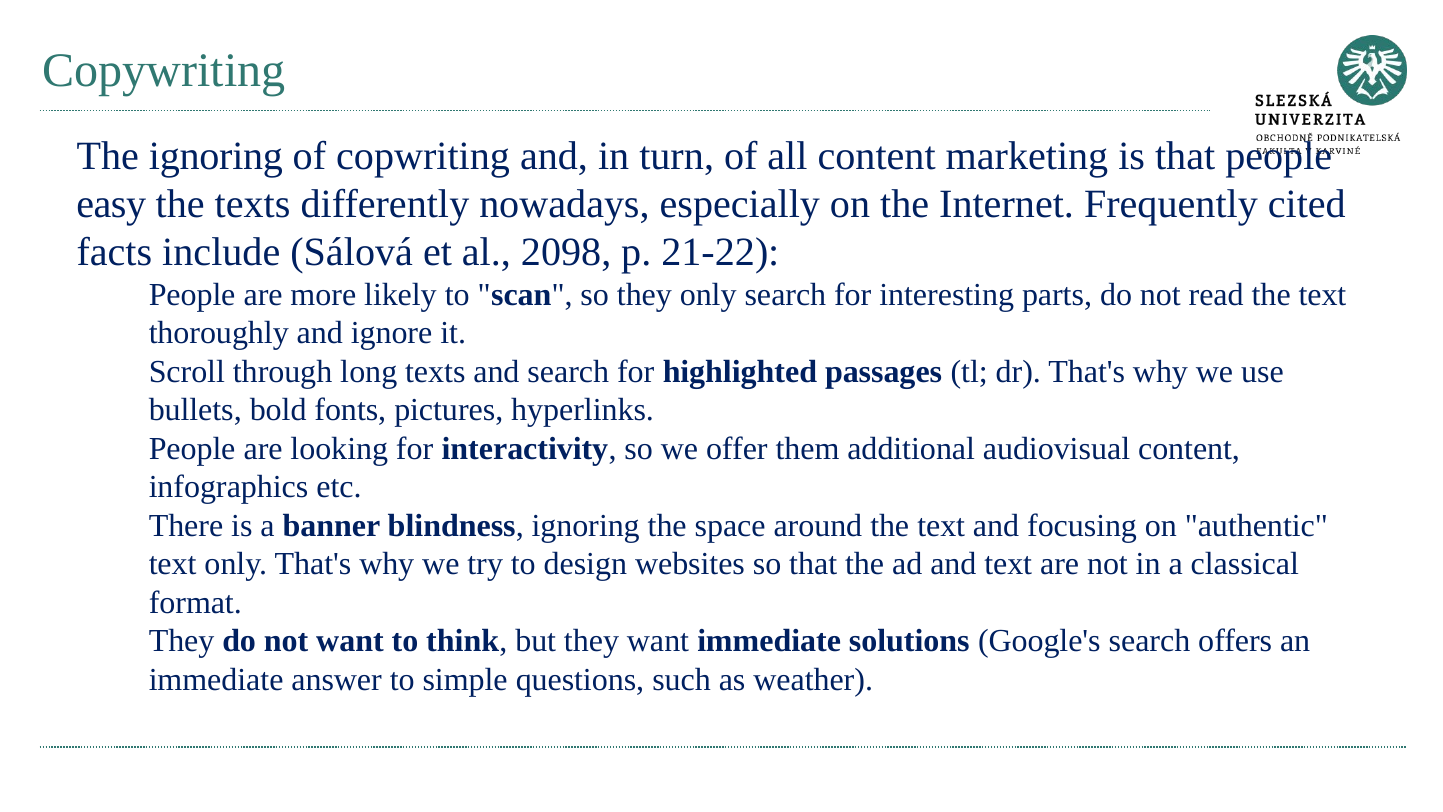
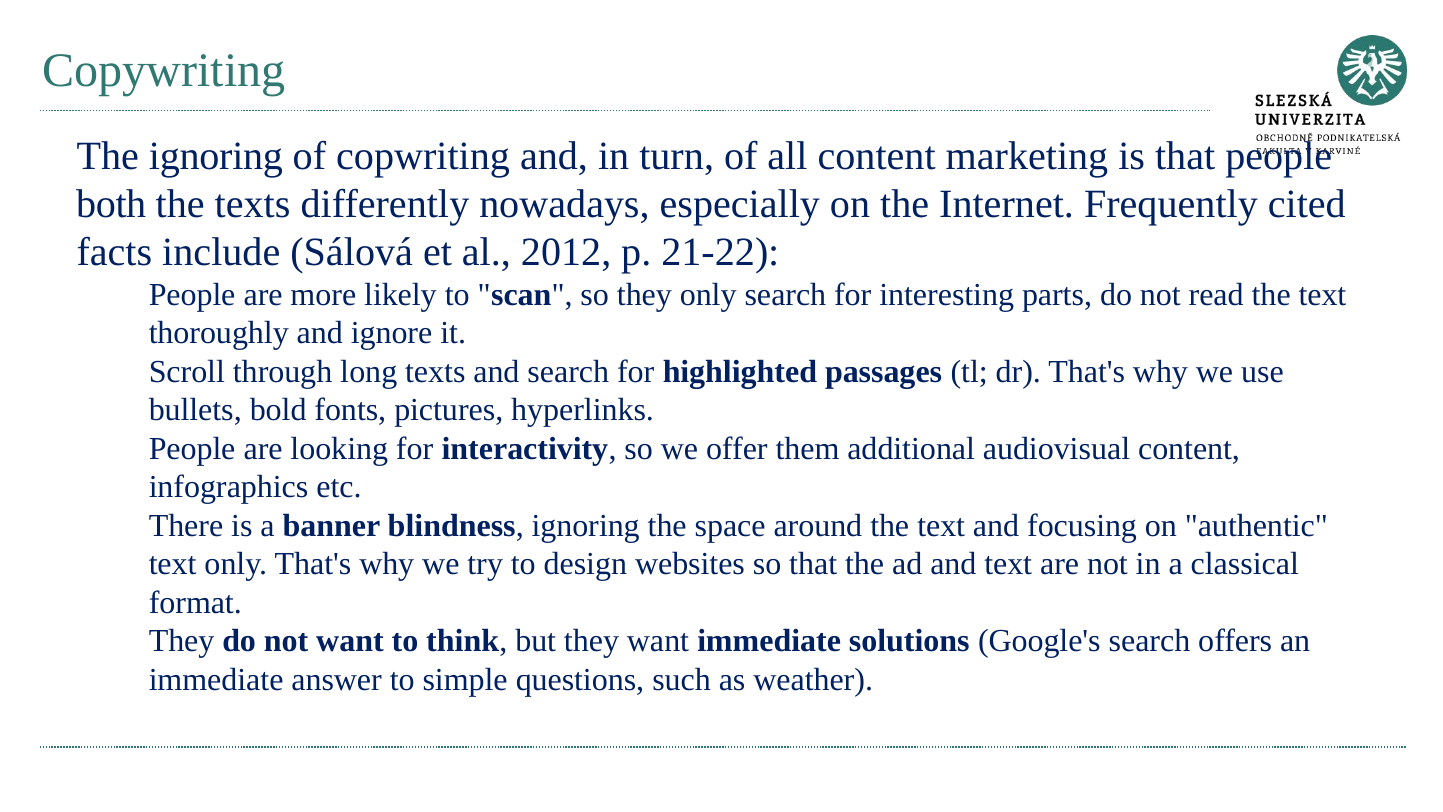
easy: easy -> both (111, 204)
2098: 2098 -> 2012 (566, 252)
